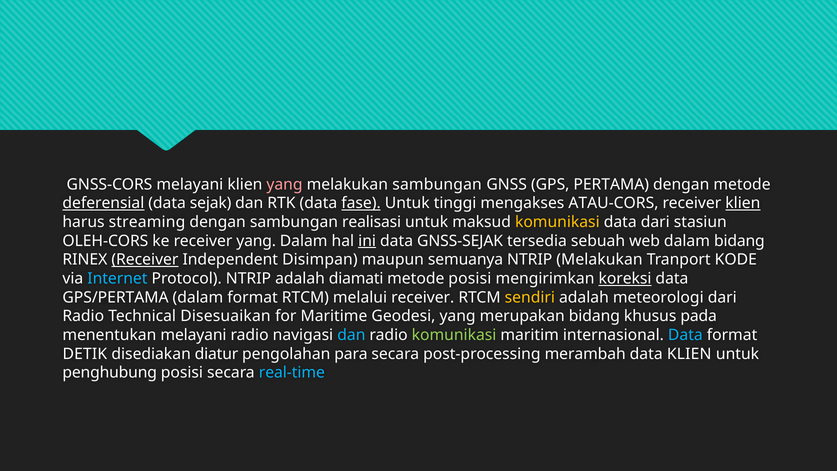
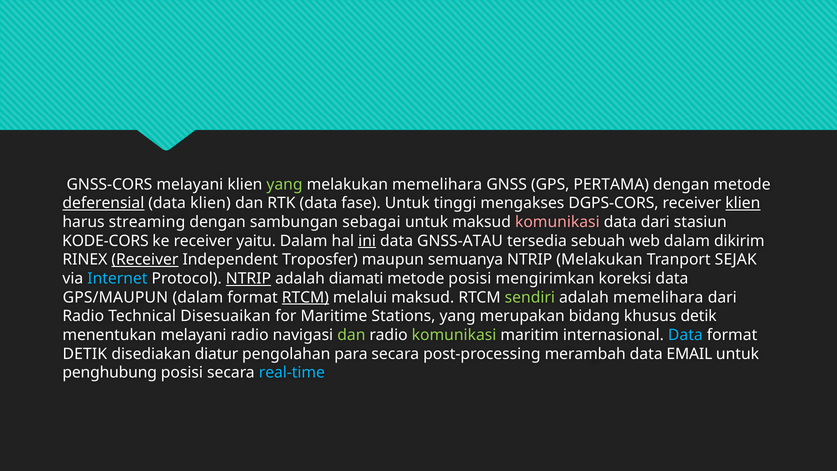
yang colour: pink -> light green (285, 184)
melakukan sambungan: sambungan -> memelihara (437, 184)
data sejak: sejak -> klien (210, 203)
fase underline: present -> none (361, 203)
ATAU-CORS: ATAU-CORS -> DGPS-CORS (613, 203)
realisasi: realisasi -> sebagai (371, 222)
komunikasi colour: yellow -> pink (557, 222)
OLEH-CORS: OLEH-CORS -> KODE-CORS (105, 241)
receiver yang: yang -> yaitu (256, 241)
GNSS-SEJAK: GNSS-SEJAK -> GNSS-ATAU (460, 241)
dalam bidang: bidang -> dikirim (739, 241)
Disimpan: Disimpan -> Troposfer (320, 260)
KODE: KODE -> SEJAK (736, 260)
NTRIP underline: none -> present (248, 278)
koreksi underline: present -> none (625, 278)
GPS/PERTAMA: GPS/PERTAMA -> GPS/MAUPUN (115, 297)
RTCM underline: none -> present (305, 297)
melalui receiver: receiver -> maksud (423, 297)
sendiri colour: yellow -> light green (530, 297)
adalah meteorologi: meteorologi -> memelihara (658, 297)
Geodesi: Geodesi -> Stations (403, 316)
khusus pada: pada -> detik (699, 316)
dan colour: light blue -> light green (351, 335)
data KLIEN: KLIEN -> EMAIL (689, 354)
